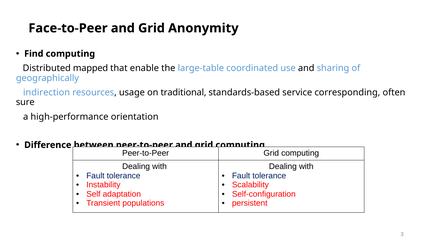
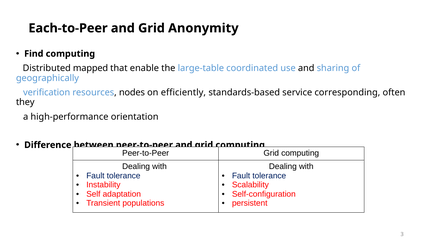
Face-to-Peer: Face-to-Peer -> Each-to-Peer (68, 28)
indirection: indirection -> verification (47, 92)
usage: usage -> nodes (132, 92)
traditional: traditional -> efficiently (183, 92)
sure: sure -> they (25, 102)
